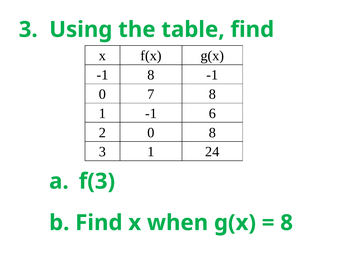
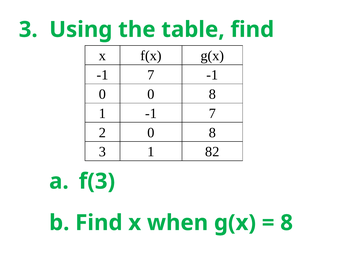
8: 8 -> 7 (151, 75)
0 7: 7 -> 0 (151, 94)
1 -1 6: 6 -> 7 (212, 113)
24: 24 -> 82 (212, 152)
